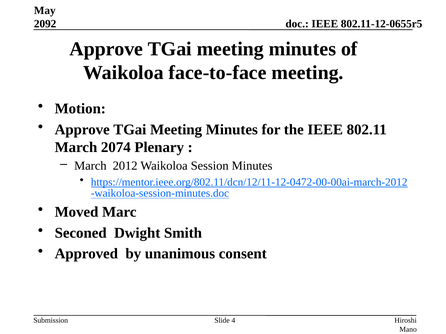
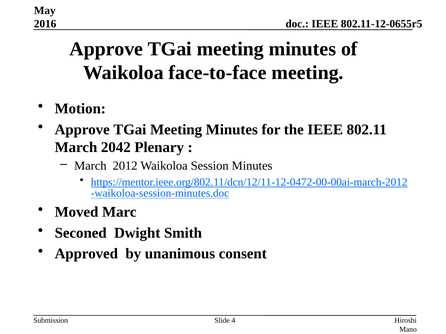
2092: 2092 -> 2016 (45, 24)
2074: 2074 -> 2042 (116, 147)
